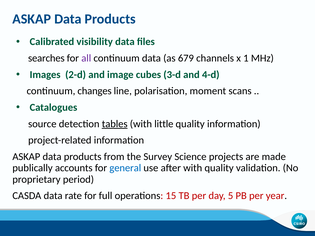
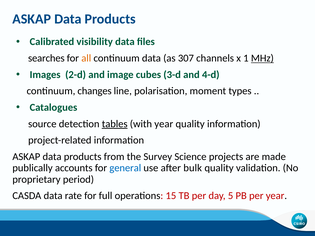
all colour: purple -> orange (86, 58)
679: 679 -> 307 (186, 58)
MHz underline: none -> present (262, 58)
scans: scans -> types (240, 91)
with little: little -> year (164, 124)
after with: with -> bulk (193, 168)
